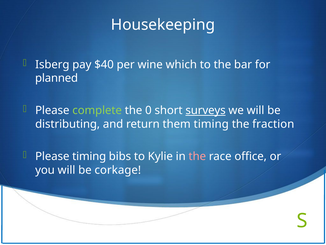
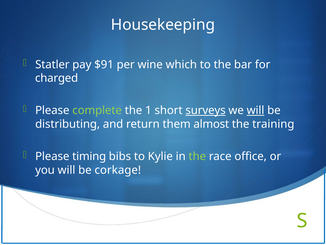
Isberg: Isberg -> Statler (52, 64)
$40: $40 -> $91 (104, 64)
planned: planned -> charged (57, 78)
0: 0 -> 1 (148, 110)
will underline: none -> present (256, 110)
them timing: timing -> almost (211, 124)
fraction: fraction -> training (273, 124)
the colour: pink -> light green (197, 156)
